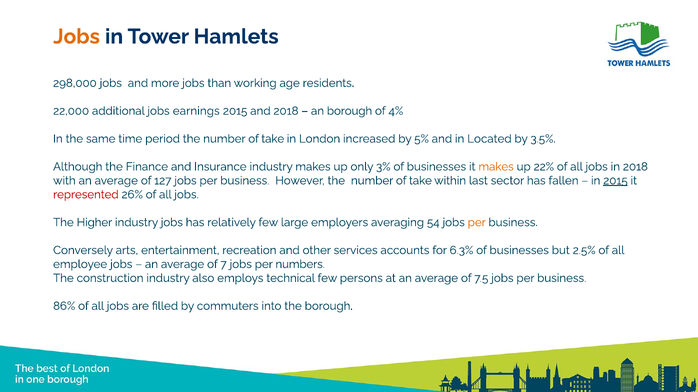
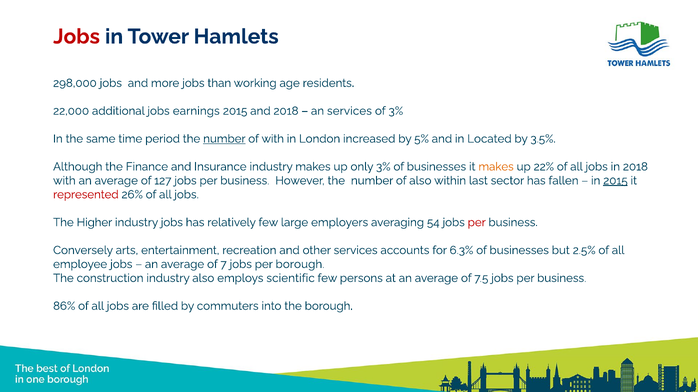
Jobs colour: orange -> red (77, 37)
an borough: borough -> services (349, 111)
of 4%: 4% -> 3% (396, 111)
number underline: none -> present (224, 139)
take: take -> with (273, 139)
take: take -> also (420, 181)
per colour: orange -> red (477, 223)
per numbers: numbers -> borough (300, 265)
technical: technical -> scientific (291, 279)
